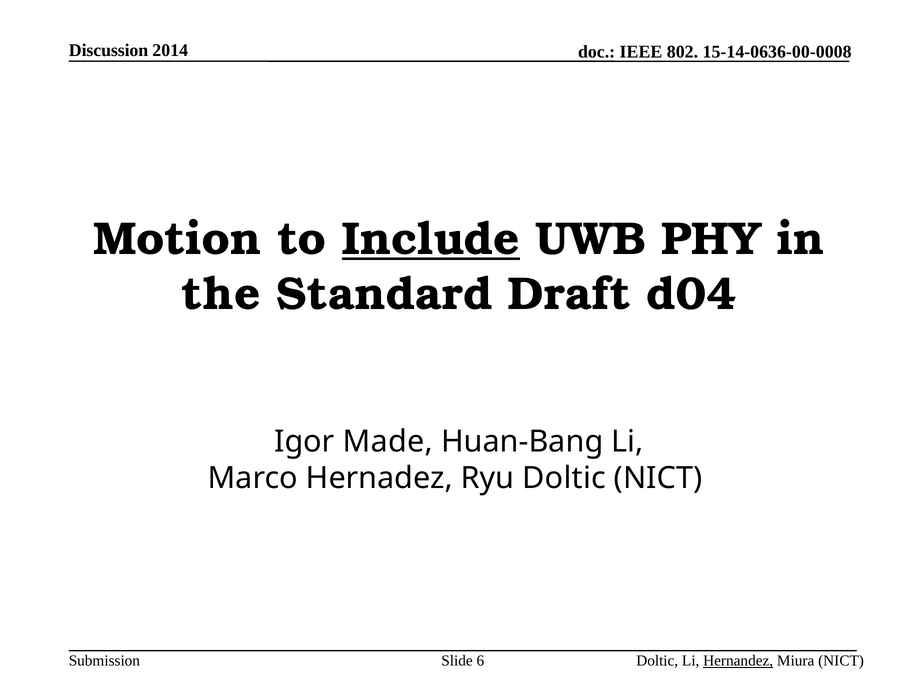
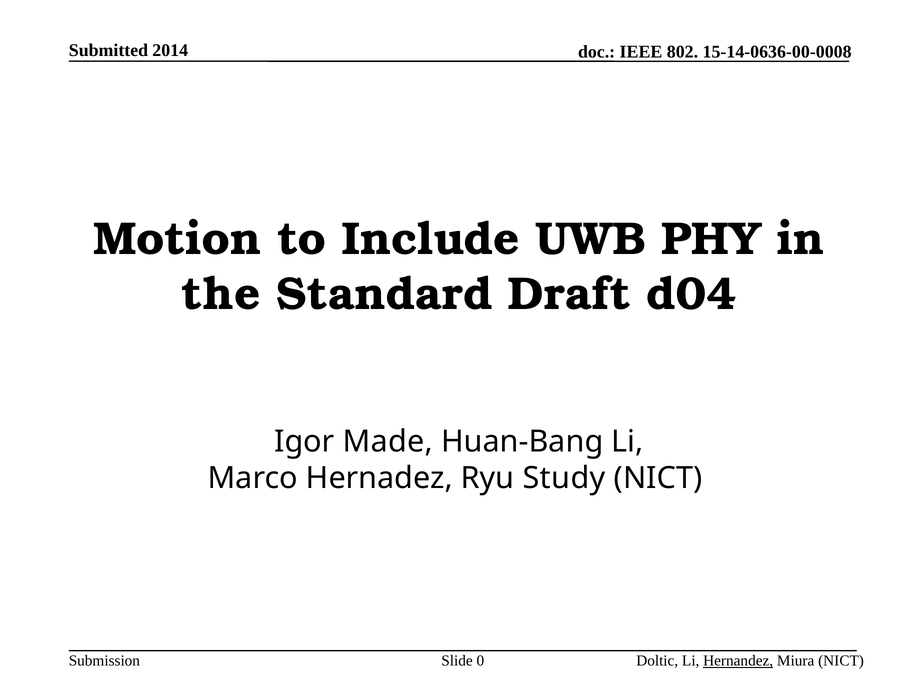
Discussion: Discussion -> Submitted (108, 50)
Include underline: present -> none (431, 239)
Ryu Doltic: Doltic -> Study (564, 478)
6: 6 -> 0 (480, 660)
